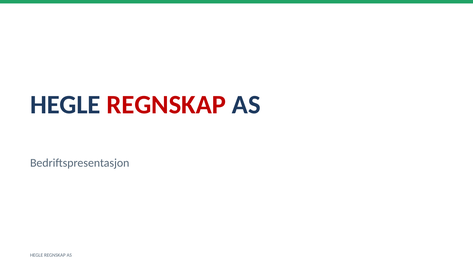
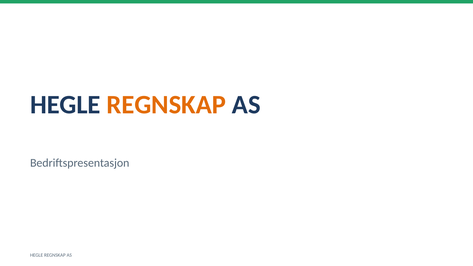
REGNSKAP colour: red -> orange (166, 105)
